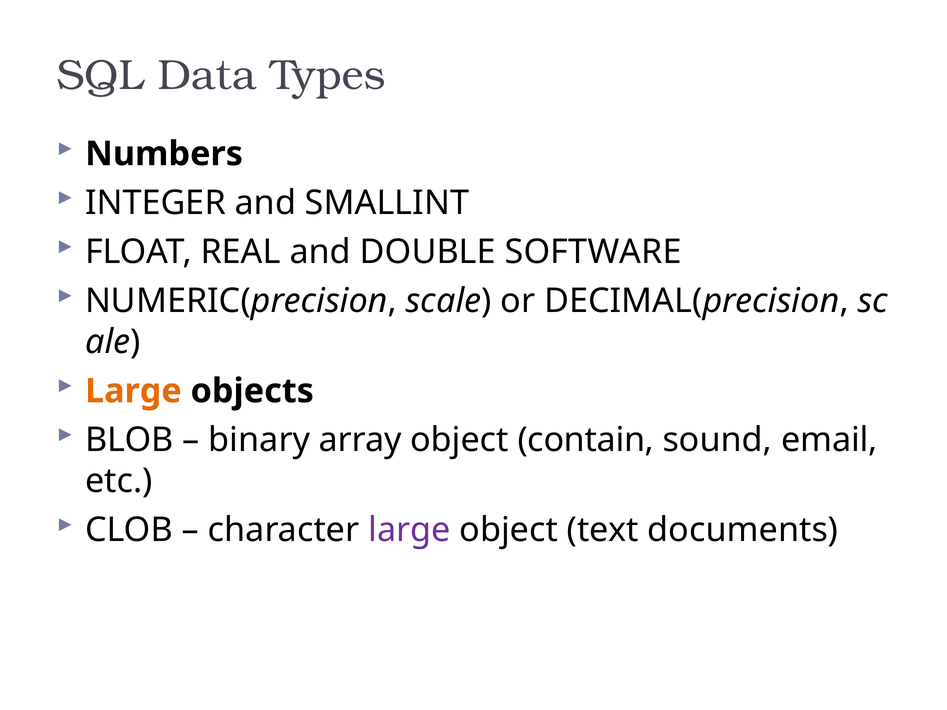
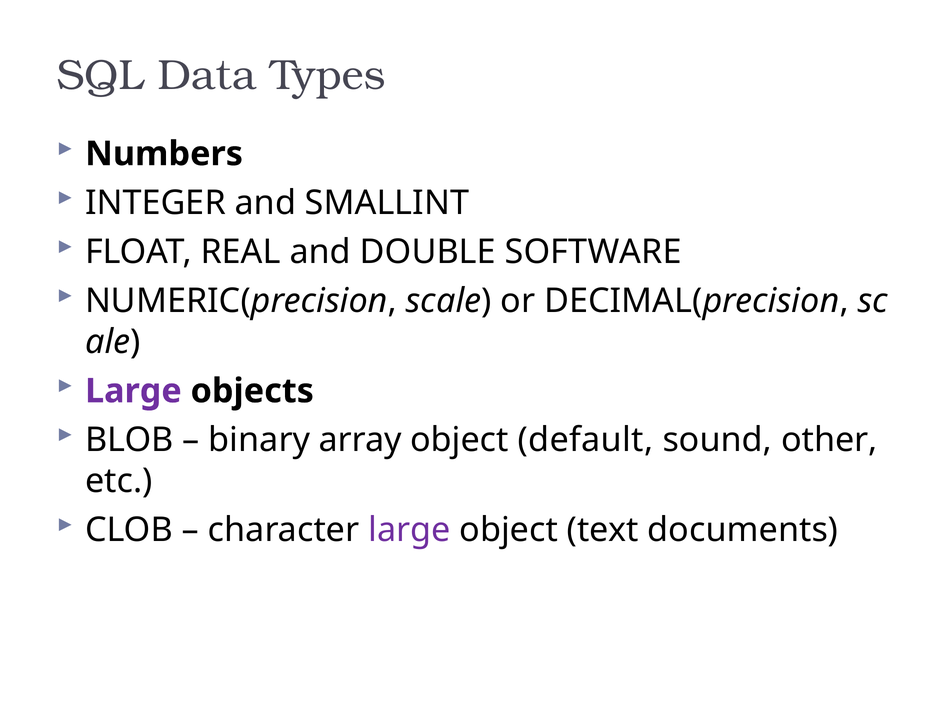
Large colour: orange -> purple (133, 391)
contain: contain -> default (585, 440)
email: email -> other (829, 440)
